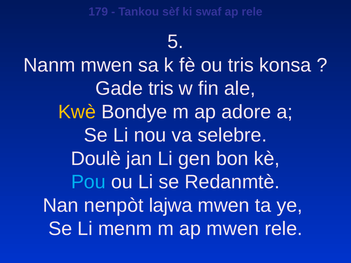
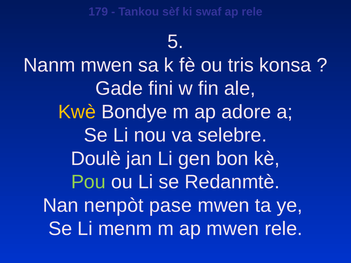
Gade tris: tris -> fini (161, 89)
Pou colour: light blue -> light green (88, 182)
lajwa: lajwa -> pase (170, 206)
